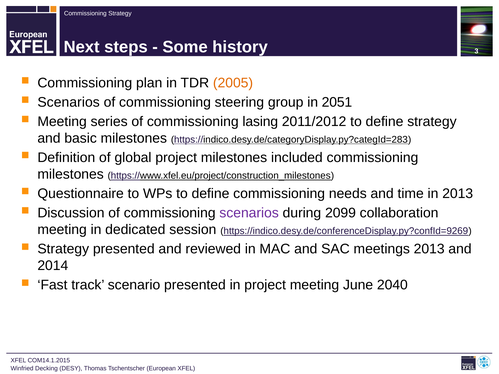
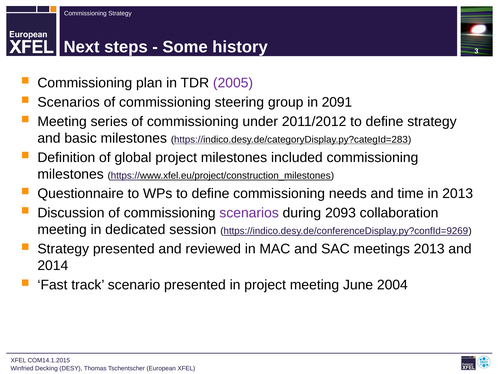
2005 colour: orange -> purple (233, 83)
2051: 2051 -> 2091 (337, 102)
lasing: lasing -> under (260, 122)
2099: 2099 -> 2093 (340, 213)
2040: 2040 -> 2004 (392, 285)
